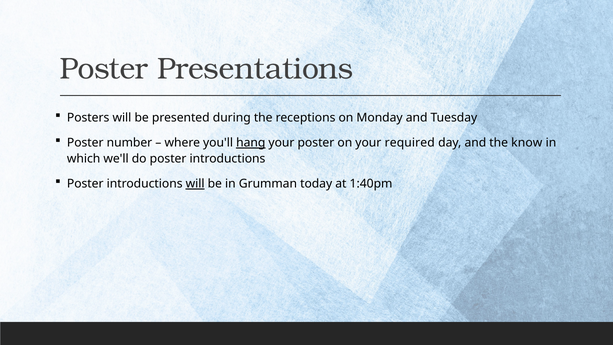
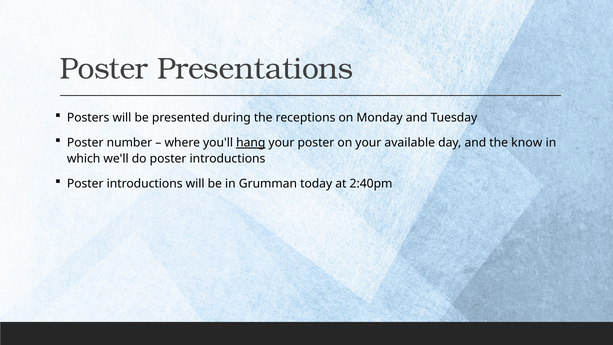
required: required -> available (410, 143)
will underline: present -> none (195, 184)
1:40pm: 1:40pm -> 2:40pm (371, 184)
